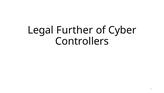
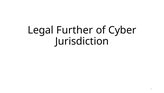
Controllers: Controllers -> Jurisdiction (82, 41)
